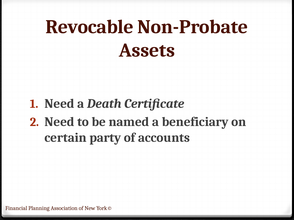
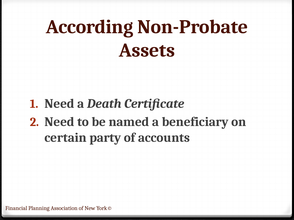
Revocable: Revocable -> According (90, 27)
